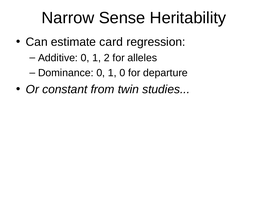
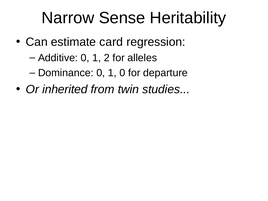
constant: constant -> inherited (65, 89)
